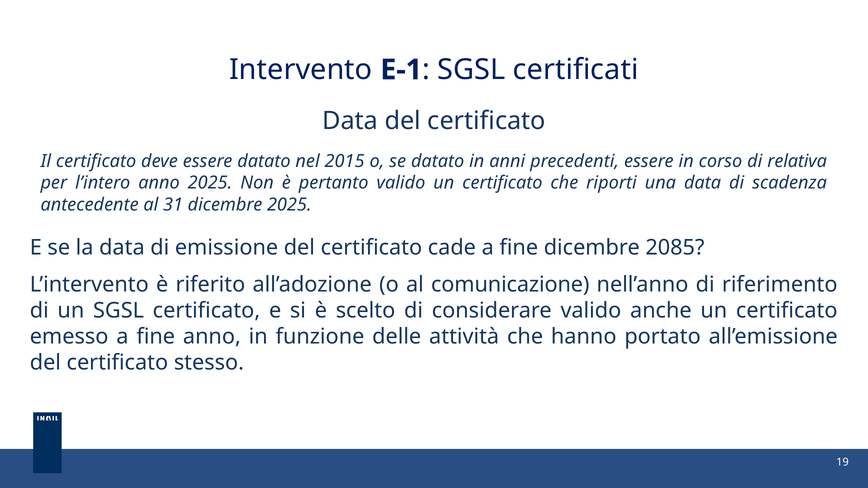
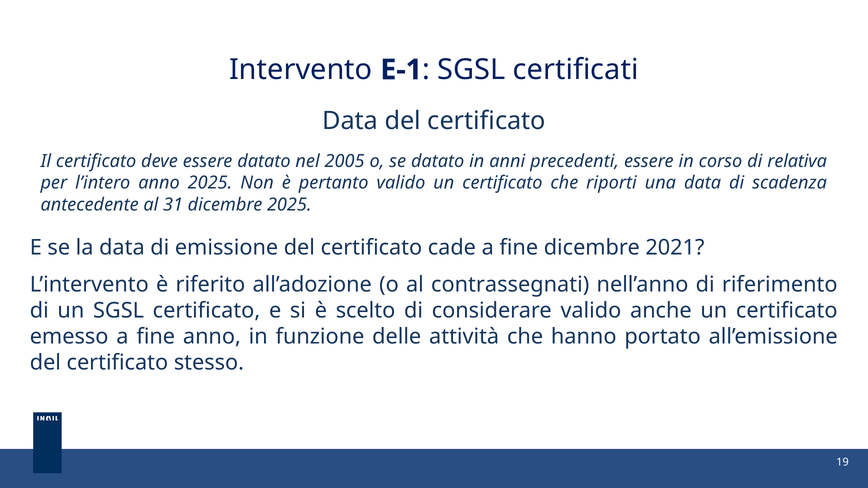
2015: 2015 -> 2005 (345, 161)
2085: 2085 -> 2021 (675, 248)
comunicazione: comunicazione -> contrassegnati (510, 285)
